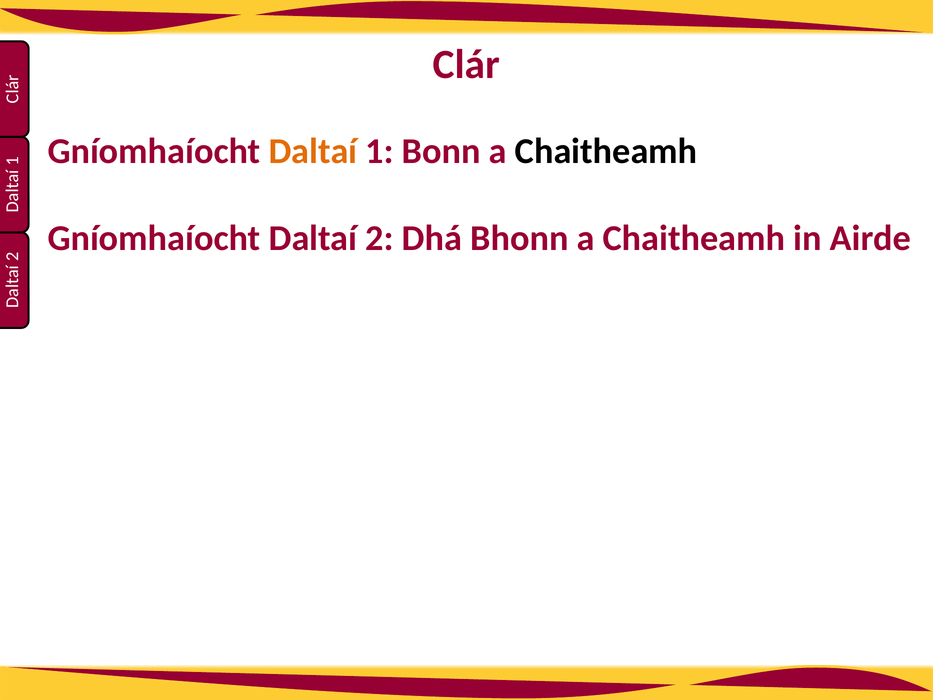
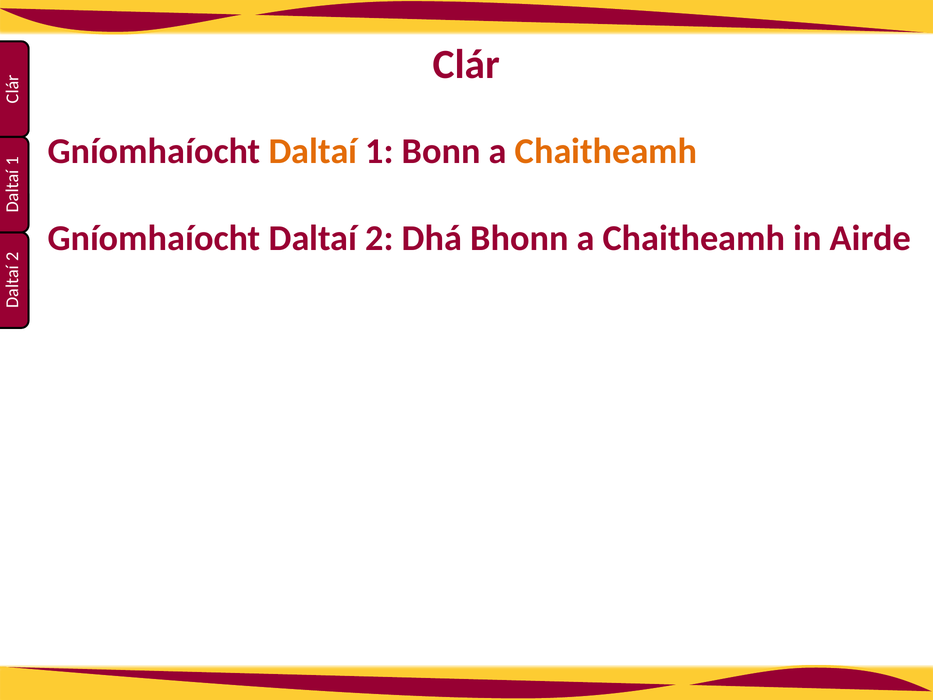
Chaitheamh colour: black -> orange (606, 151)
